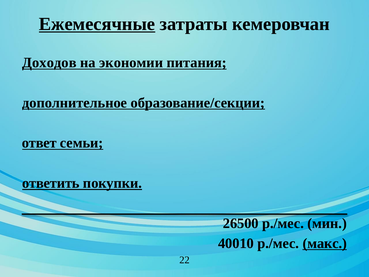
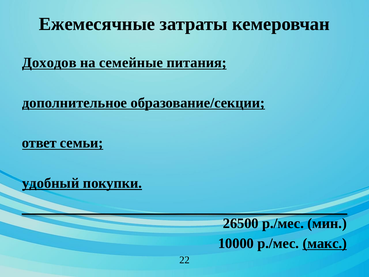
Ежемесячные underline: present -> none (97, 24)
экономии: экономии -> семейные (131, 63)
ответить: ответить -> удобный (51, 183)
40010: 40010 -> 10000 (236, 243)
